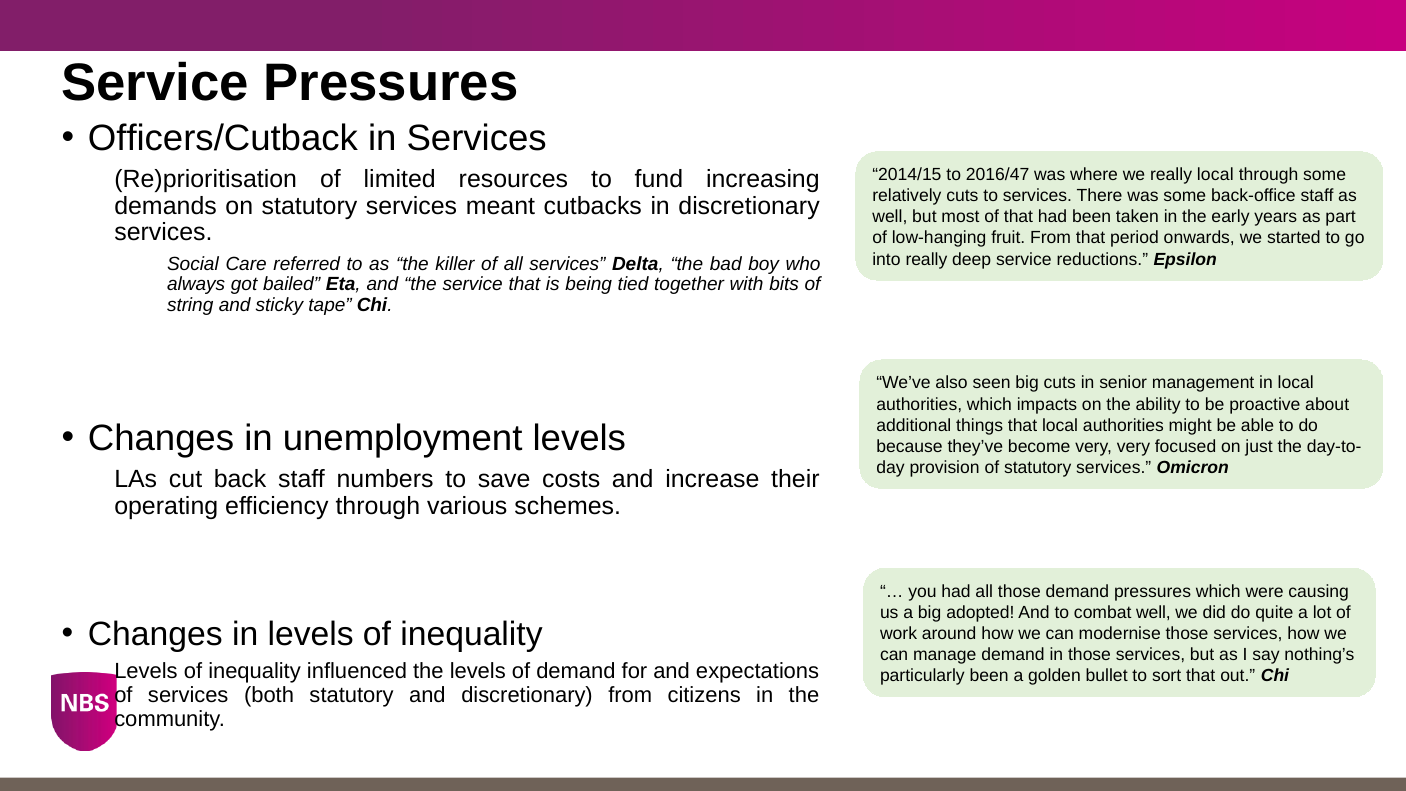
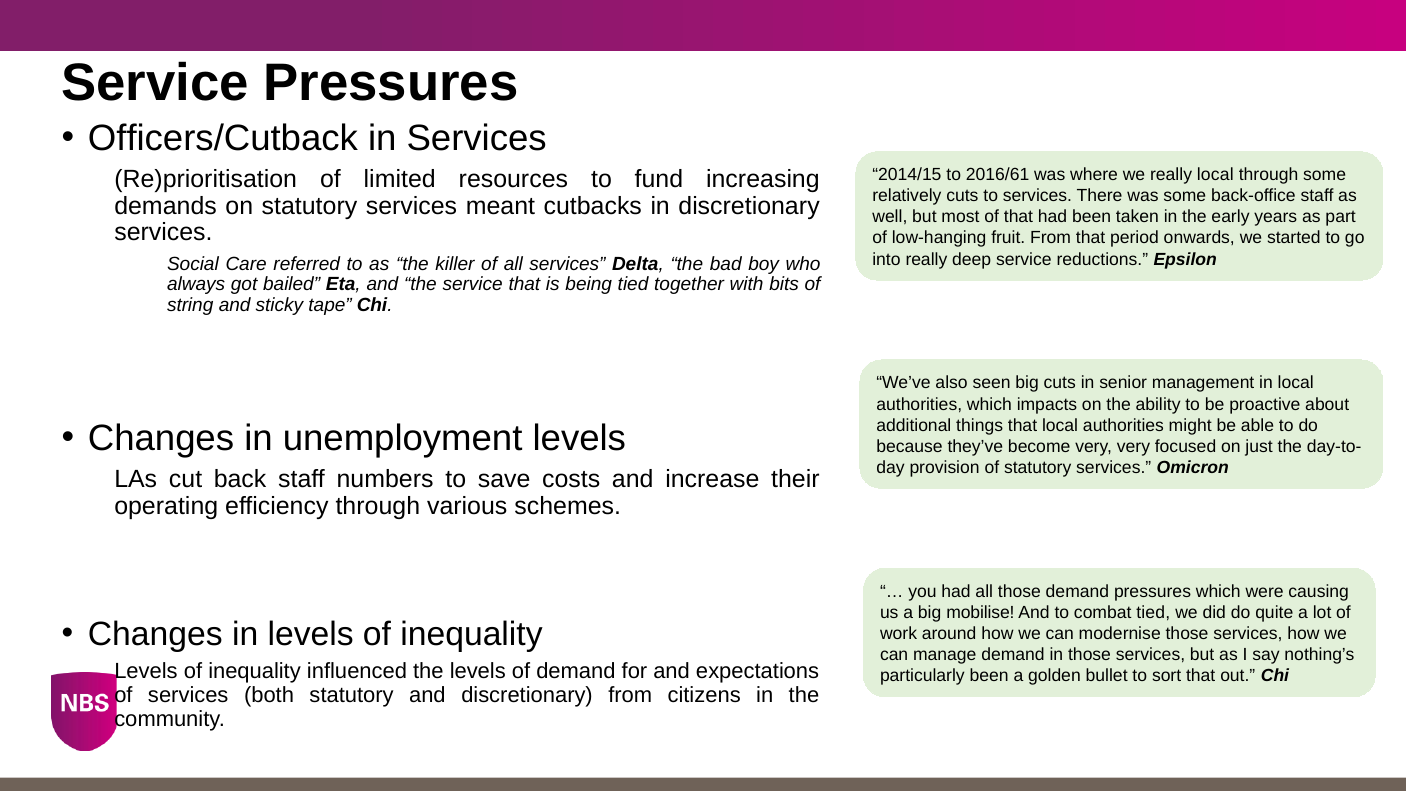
2016/47: 2016/47 -> 2016/61 (998, 175)
adopted: adopted -> mobilise (980, 612)
combat well: well -> tied (1153, 612)
